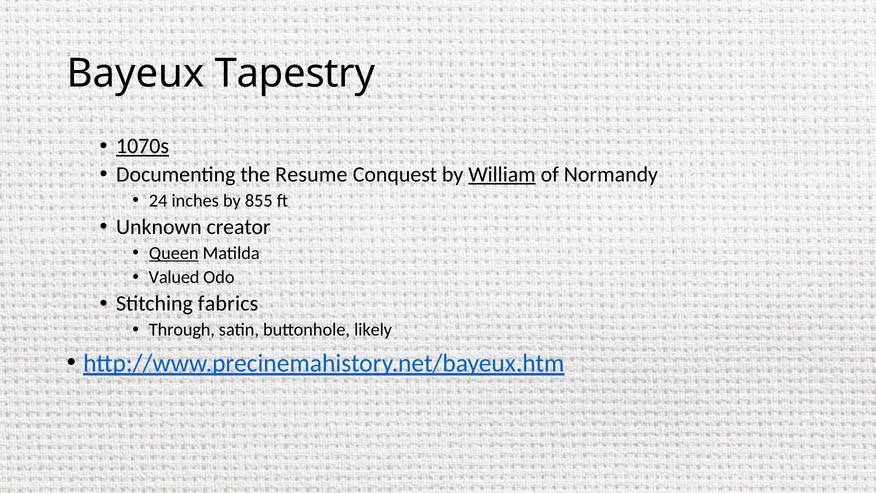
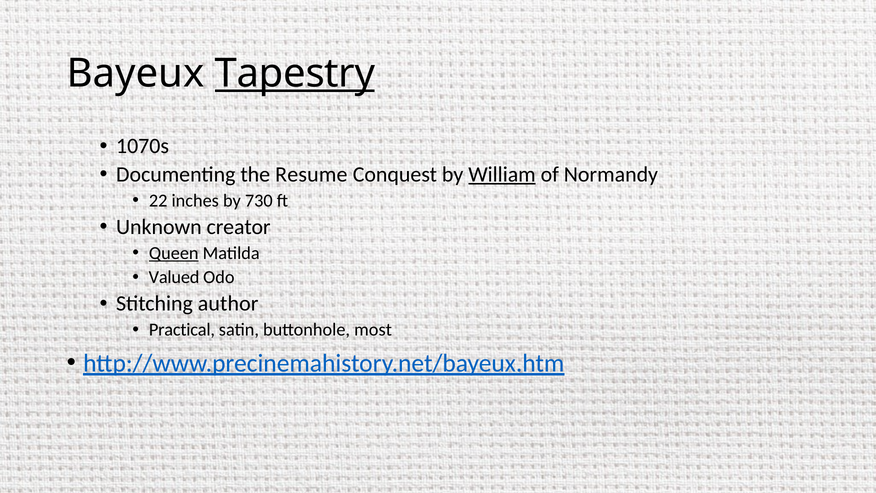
Tapestry underline: none -> present (295, 74)
1070s underline: present -> none (143, 146)
24: 24 -> 22 (158, 201)
855: 855 -> 730 (259, 201)
fabrics: fabrics -> author (228, 304)
Through: Through -> Practical (182, 330)
likely: likely -> most (373, 330)
